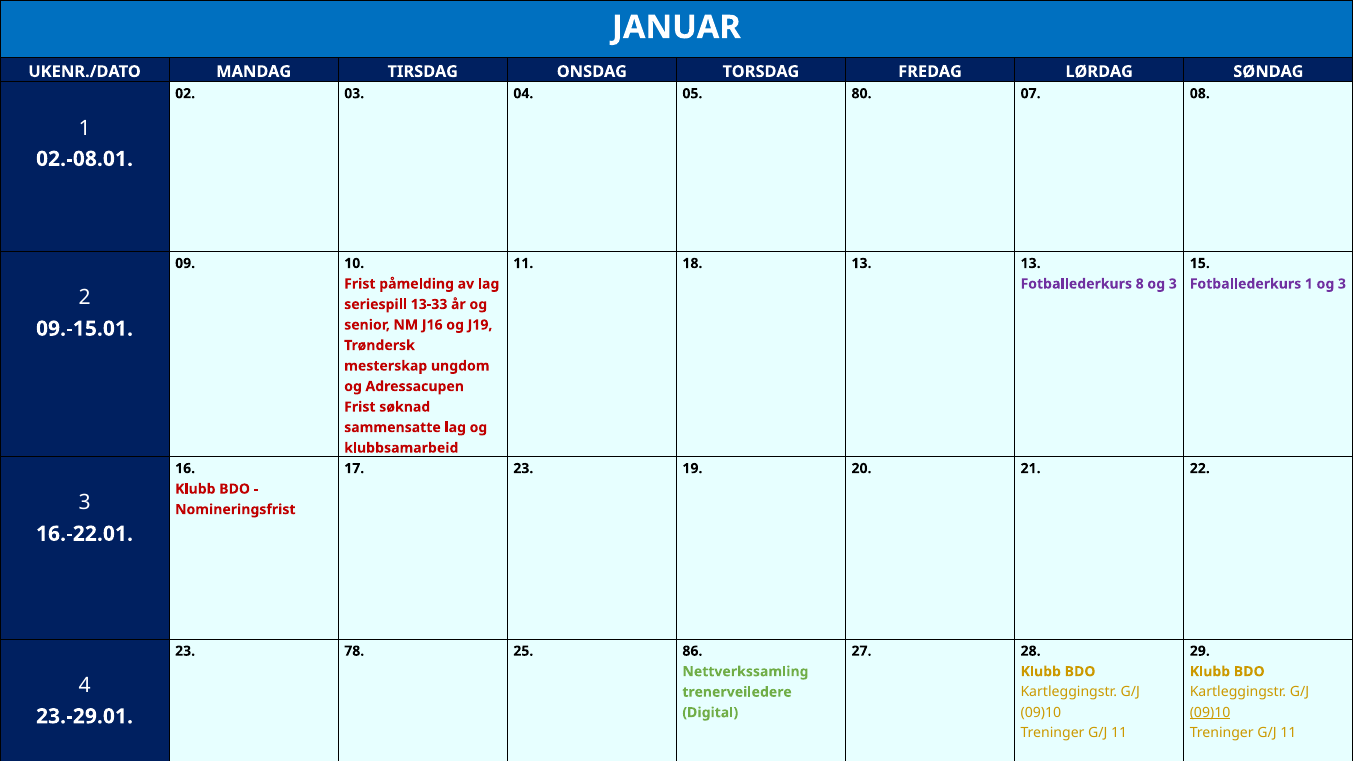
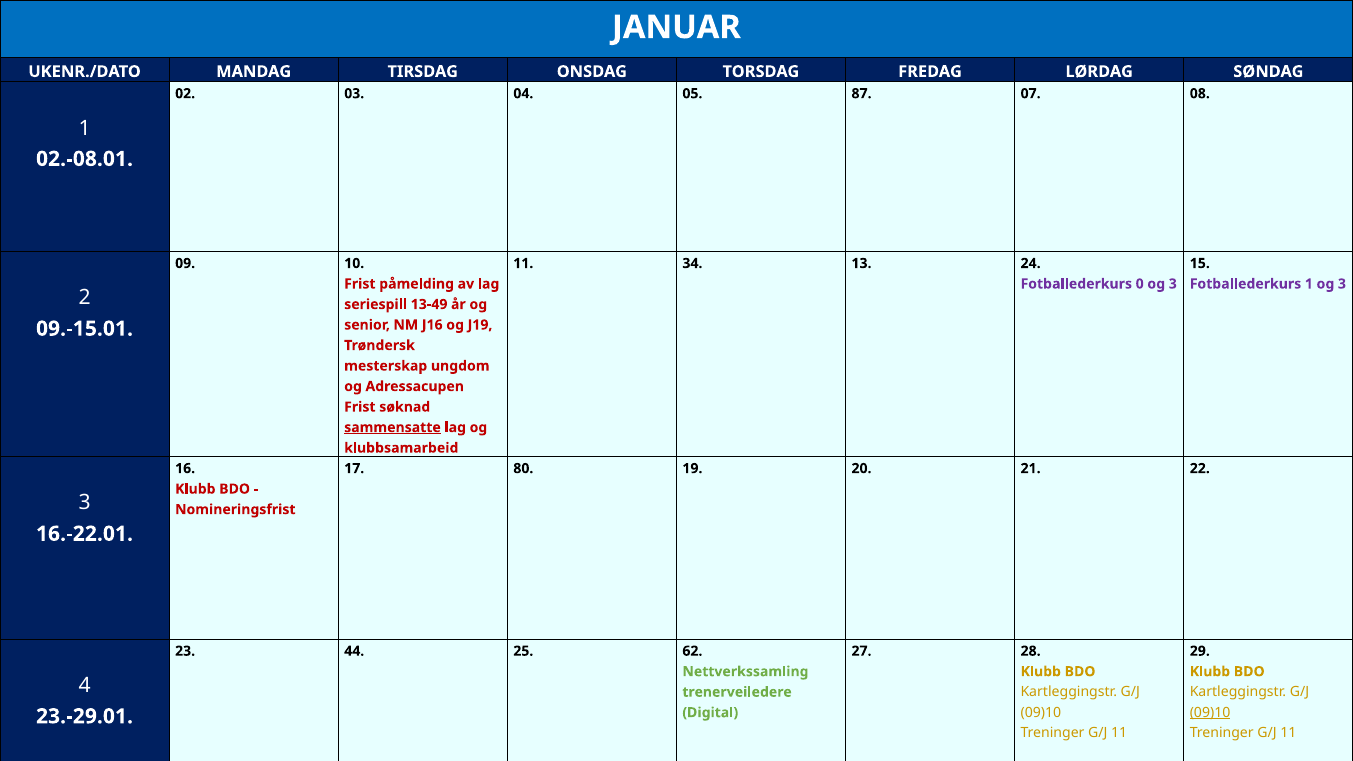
80: 80 -> 87 (862, 94)
18: 18 -> 34 (692, 263)
13 13: 13 -> 24 (1031, 263)
8: 8 -> 0 (1140, 284)
13-33: 13-33 -> 13-49 (429, 304)
sammensatte underline: none -> present (392, 427)
17 23: 23 -> 80 (523, 469)
78: 78 -> 44 (354, 651)
86: 86 -> 62 (692, 651)
